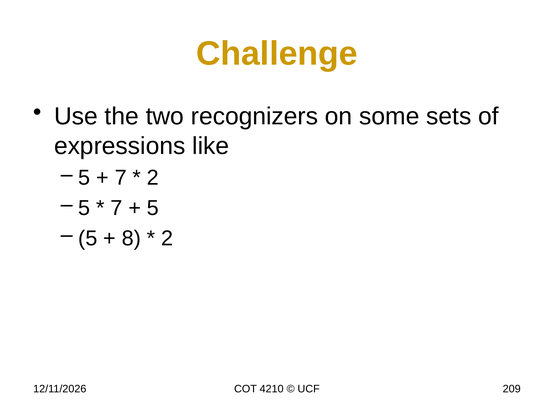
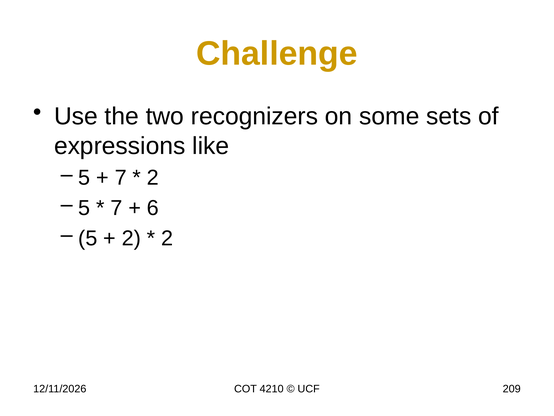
5: 5 -> 6 (153, 208)
8: 8 -> 2 (131, 238)
